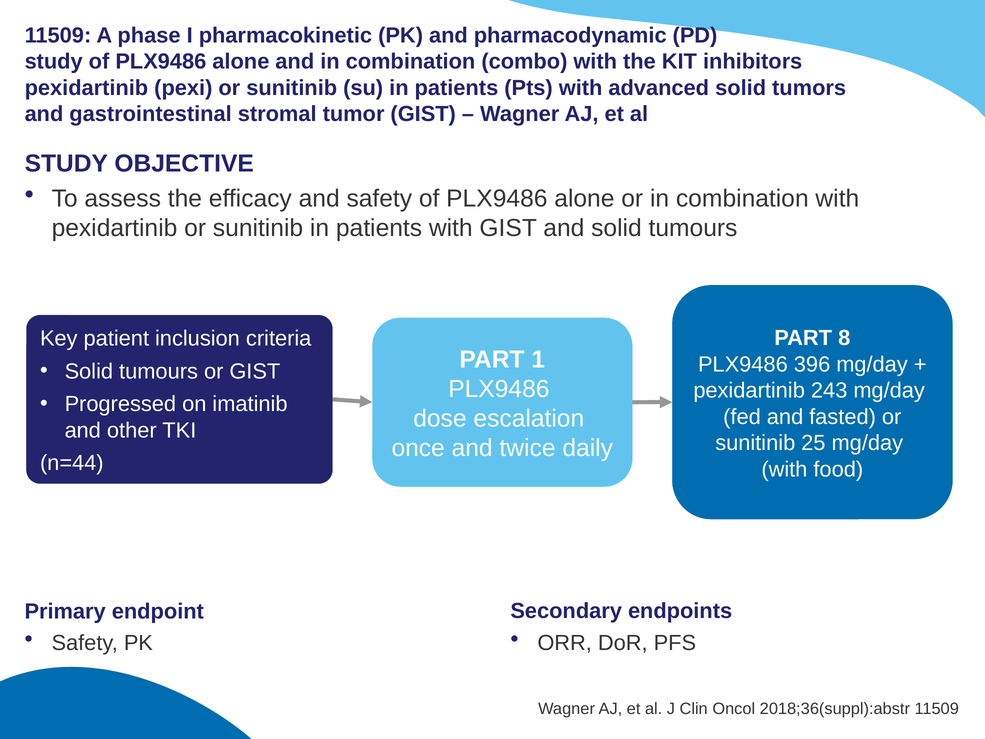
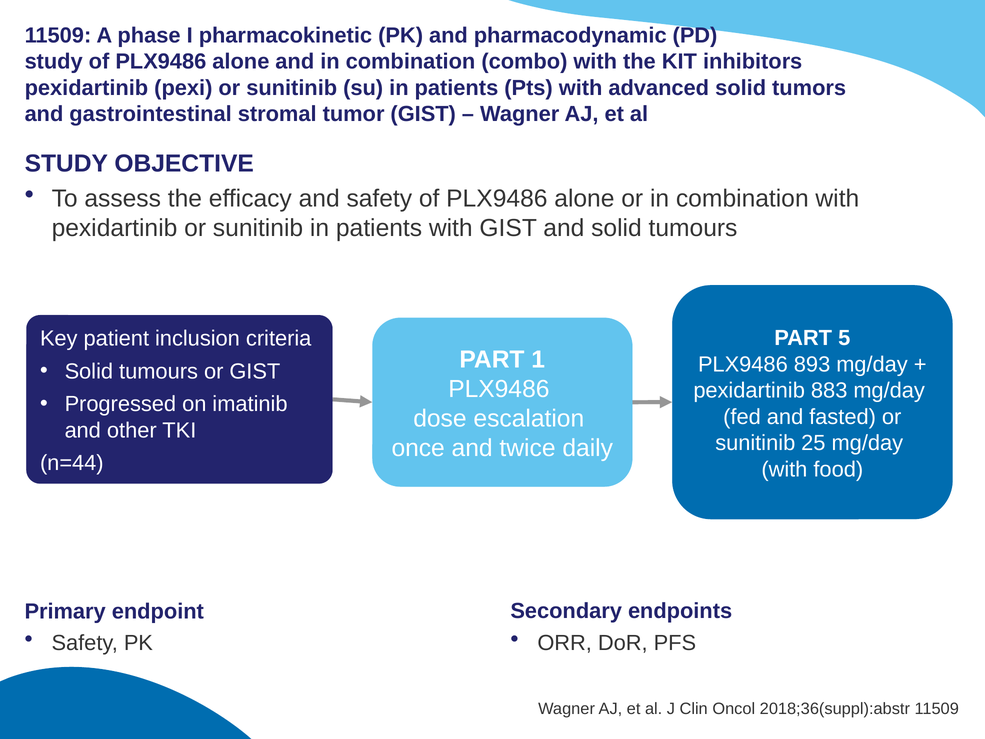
8: 8 -> 5 (844, 338)
396: 396 -> 893 (812, 364)
243: 243 -> 883 (829, 390)
